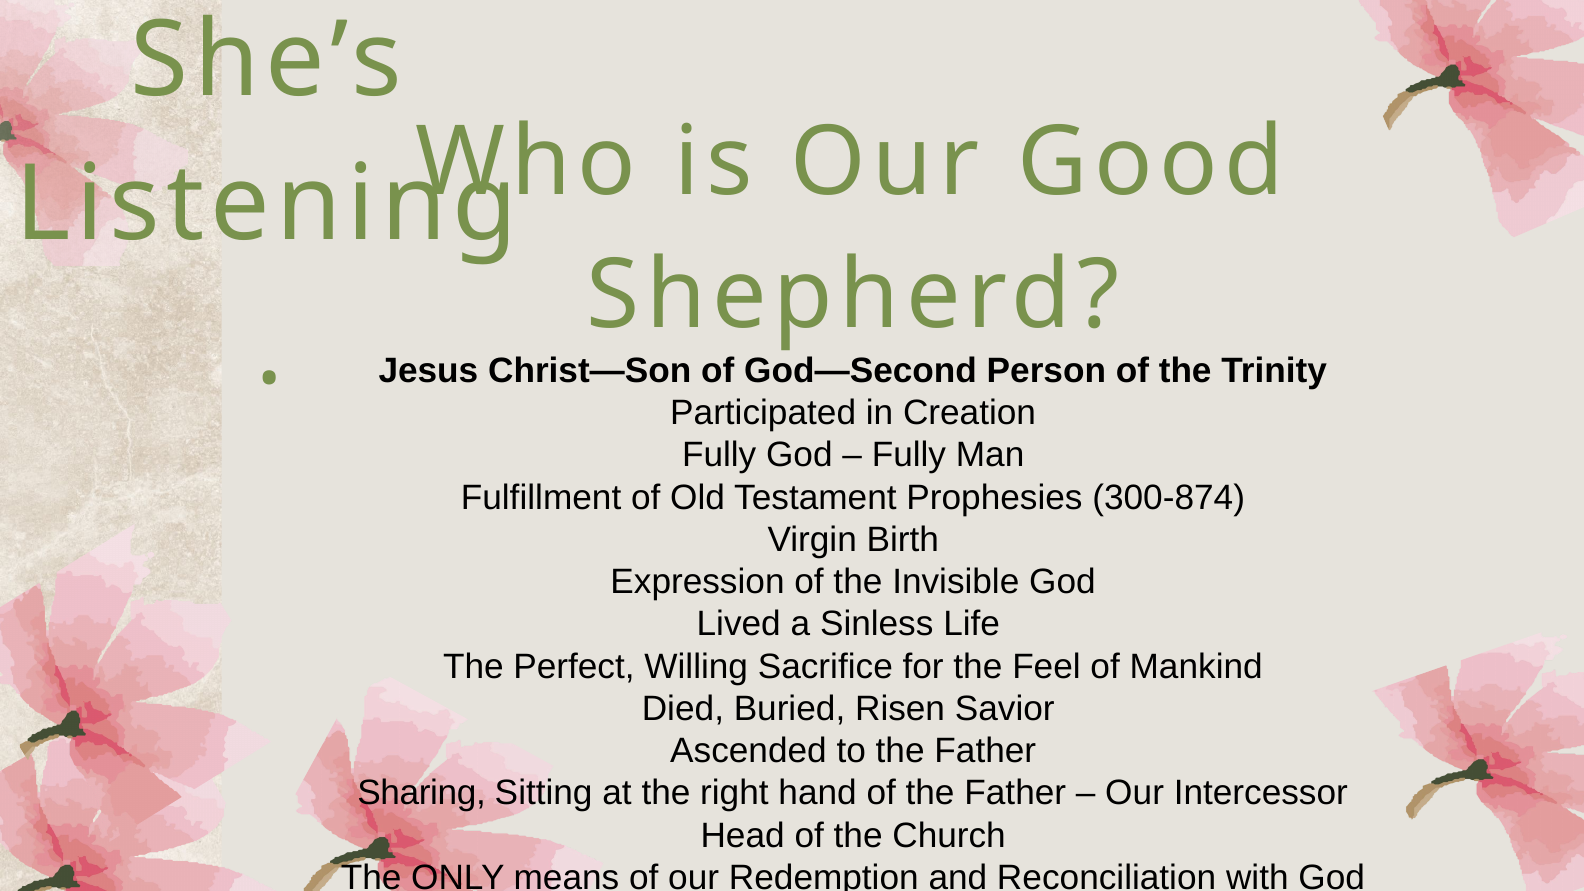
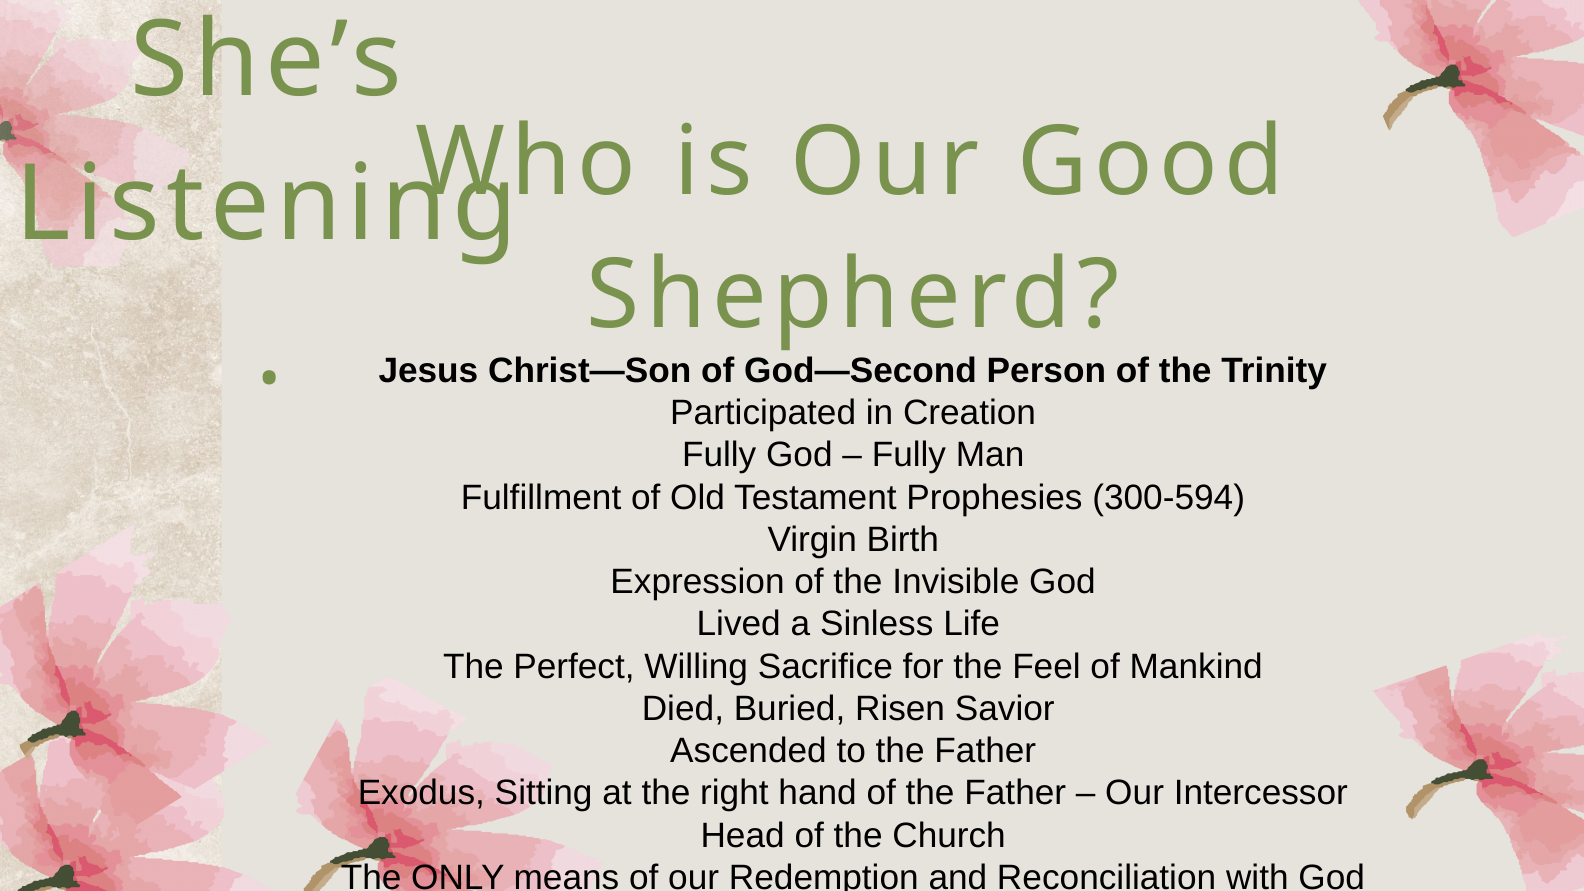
300-874: 300-874 -> 300-594 (1169, 498)
Sharing: Sharing -> Exodus (421, 793)
